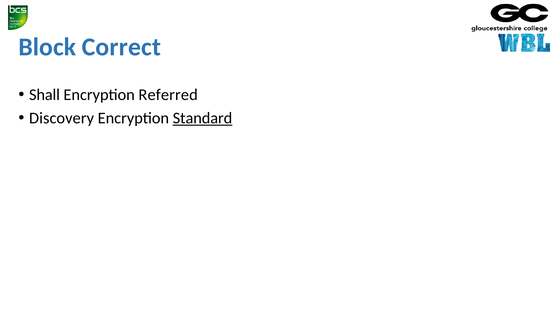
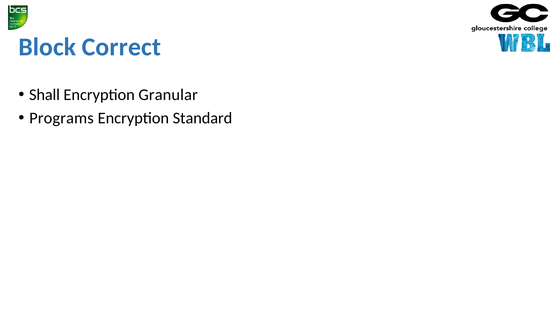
Referred: Referred -> Granular (168, 95)
Discovery: Discovery -> Programs (61, 118)
Standard underline: present -> none (202, 118)
